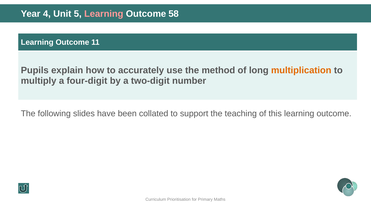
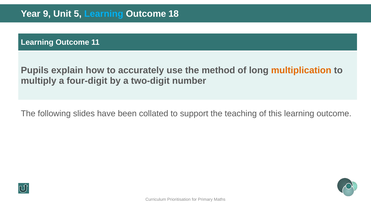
4: 4 -> 9 (47, 14)
Learning colour: pink -> light blue (104, 14)
58: 58 -> 18 (174, 14)
